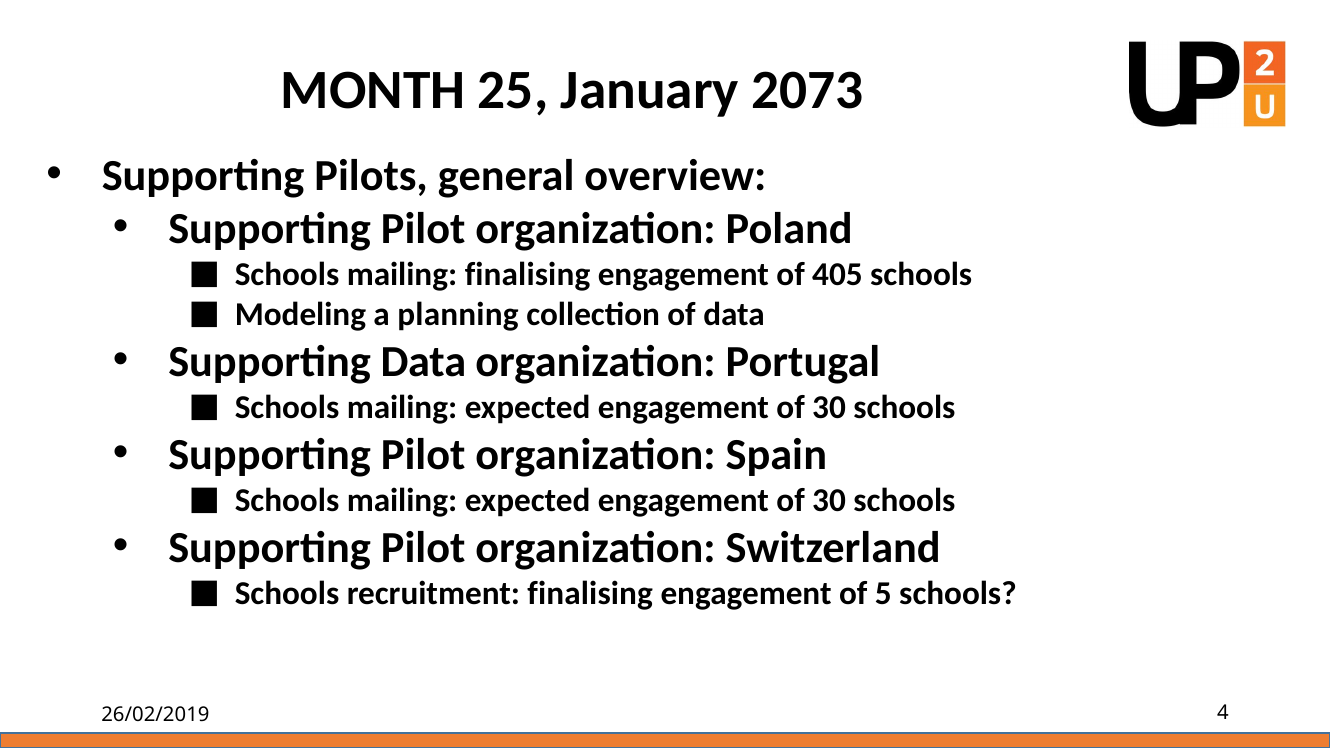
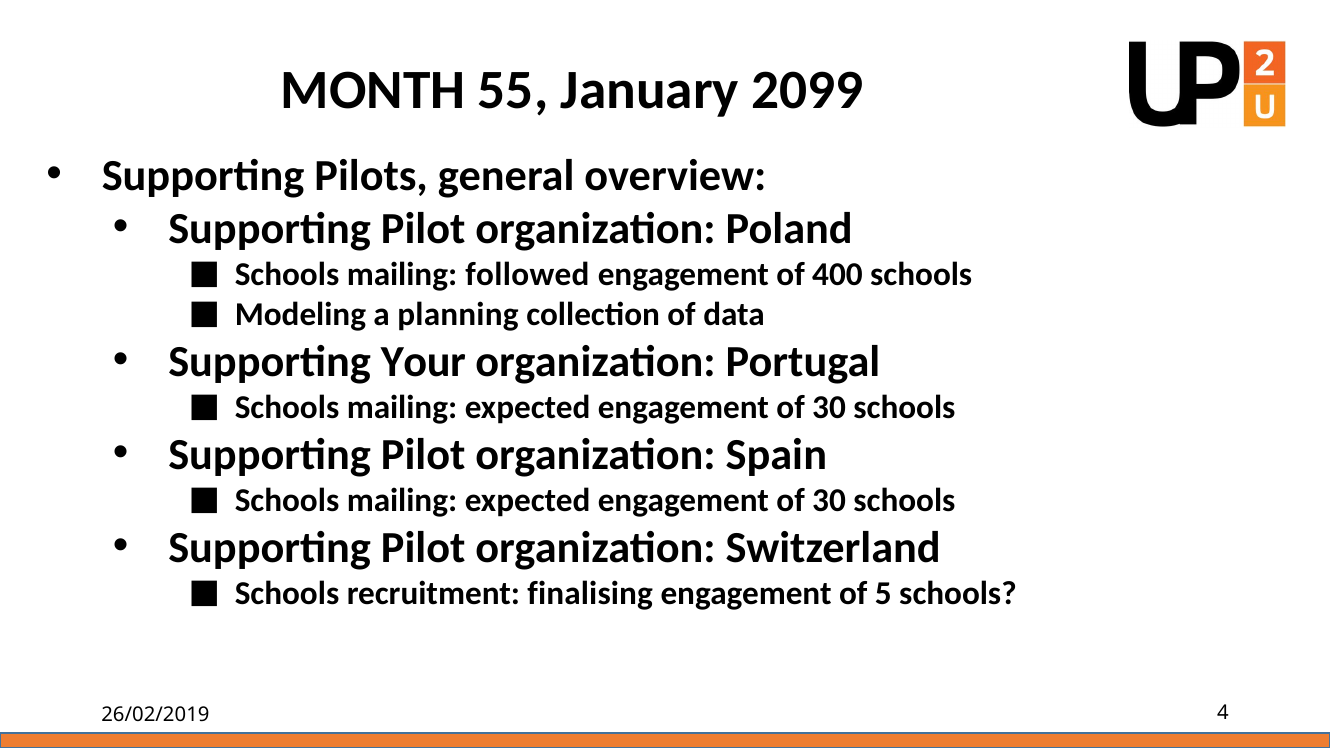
25: 25 -> 55 (513, 90)
2073: 2073 -> 2099 (808, 90)
mailing finalising: finalising -> followed (527, 274)
405: 405 -> 400 (837, 274)
Supporting Data: Data -> Your (423, 362)
